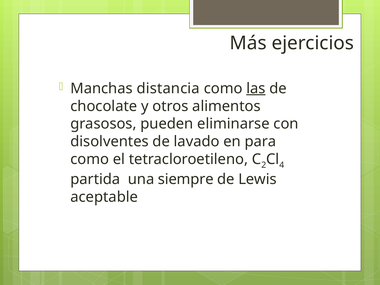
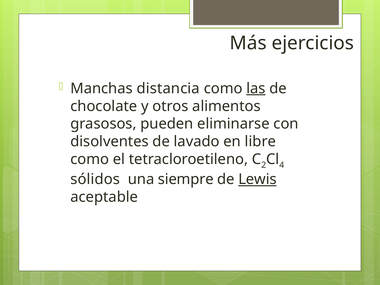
para: para -> libre (260, 142)
partida: partida -> sólidos (95, 179)
Lewis underline: none -> present (257, 179)
